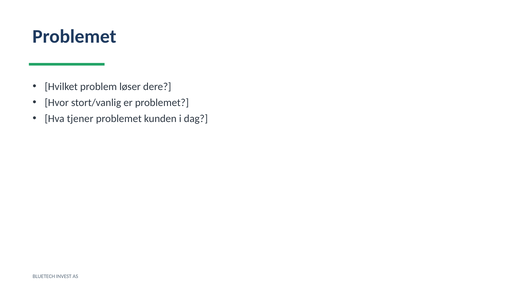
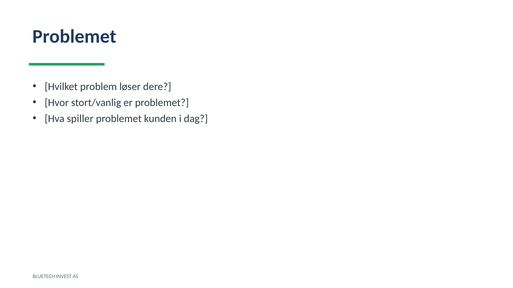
tjener: tjener -> spiller (80, 119)
